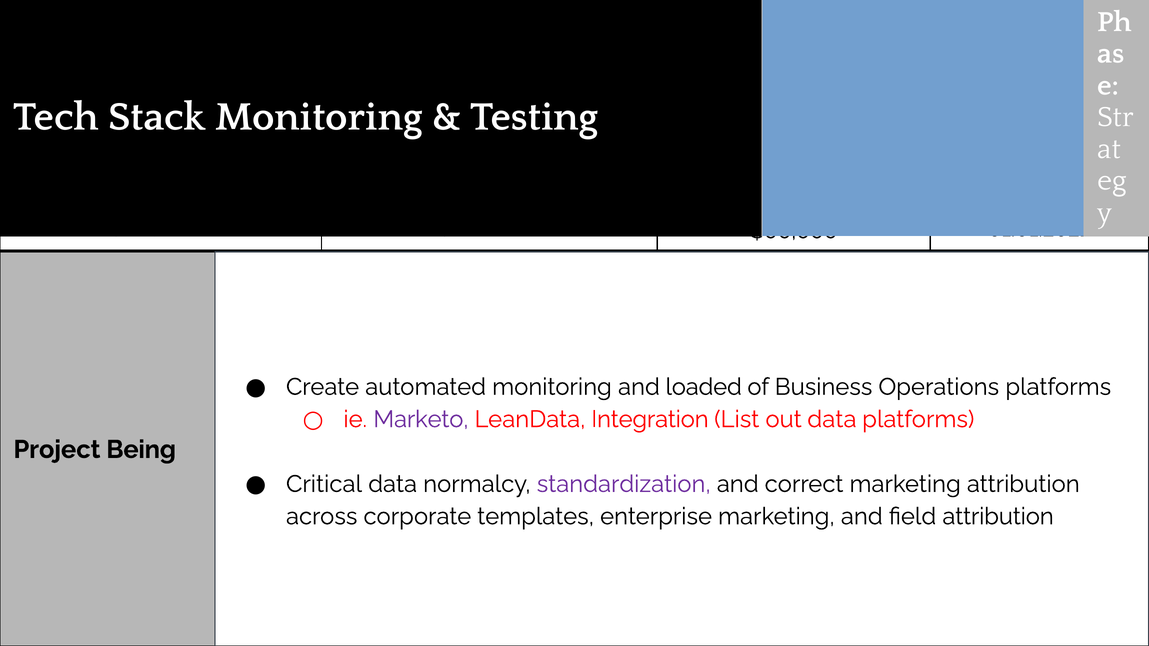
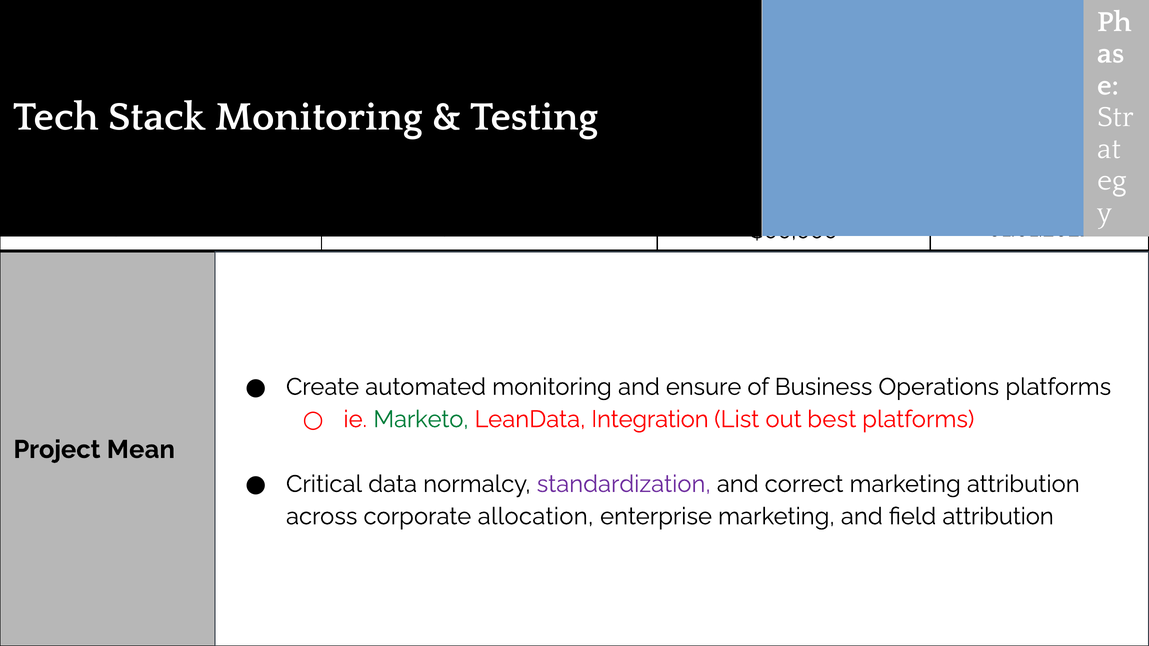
loaded: loaded -> ensure (704, 387)
Marketo colour: purple -> green (421, 419)
out data: data -> best (832, 419)
Being: Being -> Mean (141, 450)
templates: templates -> allocation (535, 517)
